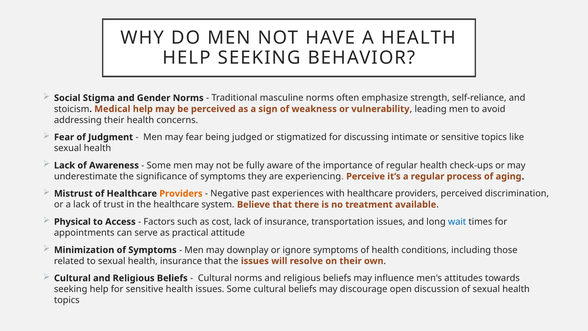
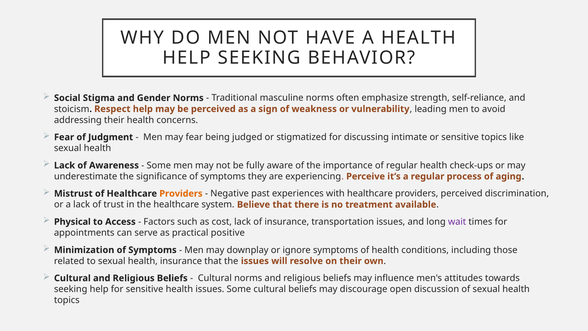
Medical: Medical -> Respect (112, 109)
wait colour: blue -> purple (457, 222)
attitude: attitude -> positive (228, 233)
